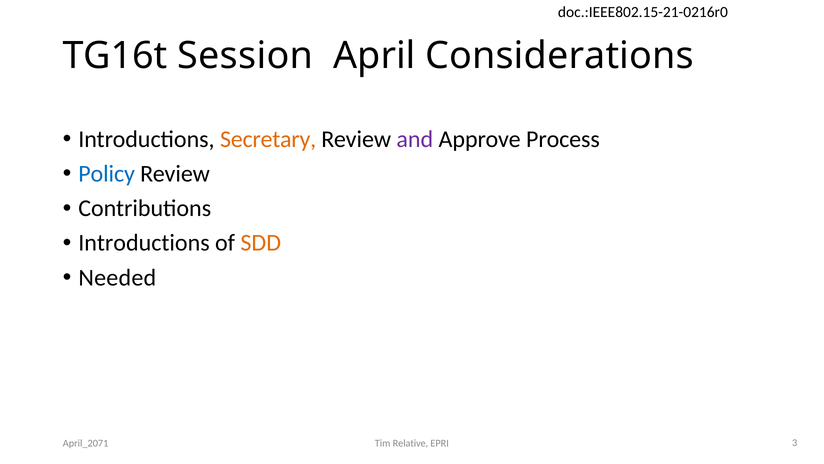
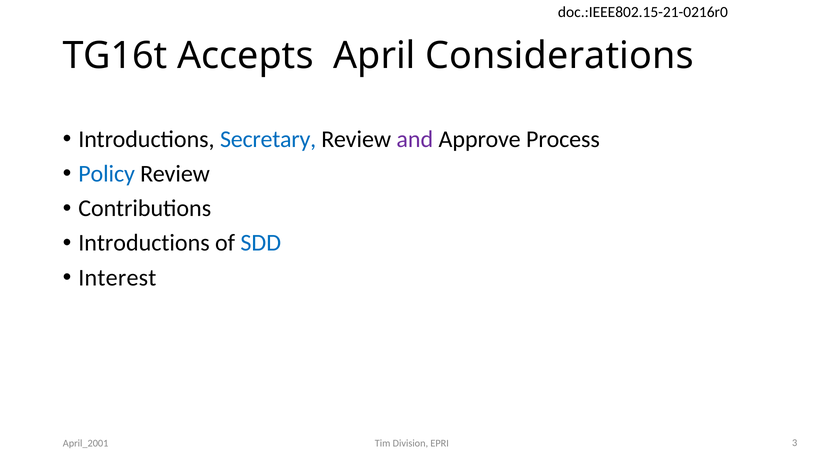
Session: Session -> Accepts (245, 56)
Secretary colour: orange -> blue (268, 139)
SDD colour: orange -> blue (261, 243)
Needed: Needed -> Interest (117, 277)
April_2071: April_2071 -> April_2001 (86, 443)
Relative: Relative -> Division (410, 443)
